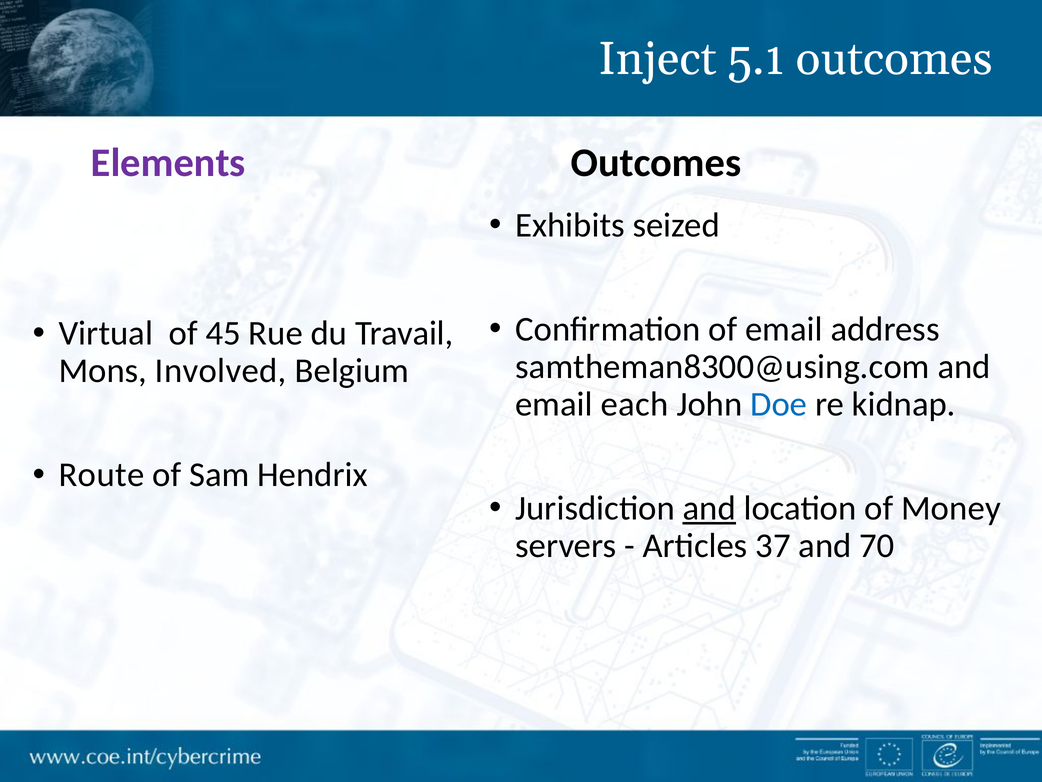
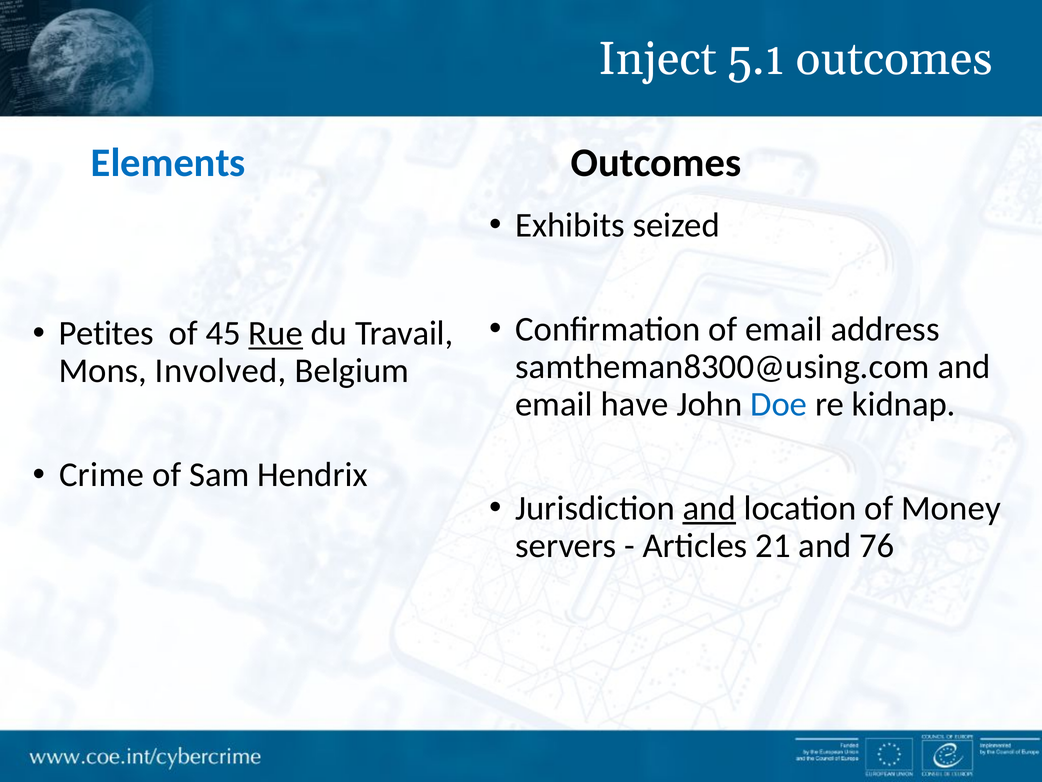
Elements colour: purple -> blue (168, 163)
Virtual: Virtual -> Petites (106, 333)
Rue underline: none -> present (276, 333)
each: each -> have (635, 404)
Route: Route -> Crime (102, 475)
37: 37 -> 21 (773, 546)
70: 70 -> 76 (877, 546)
